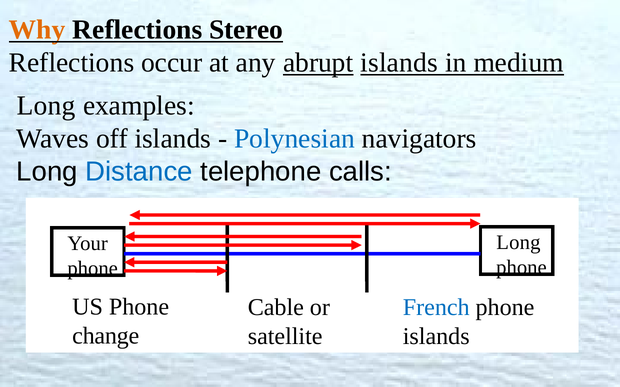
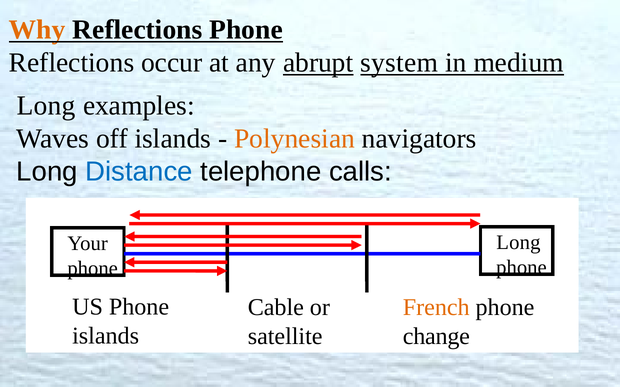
Reflections Stereo: Stereo -> Phone (246, 30)
abrupt islands: islands -> system (399, 63)
Polynesian colour: blue -> orange (295, 139)
French colour: blue -> orange (436, 308)
change: change -> islands (106, 336)
islands: islands -> change (436, 337)
